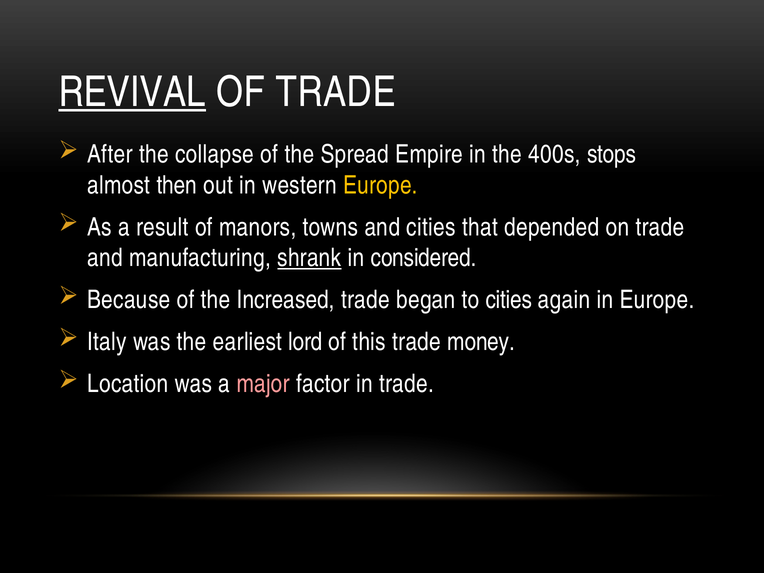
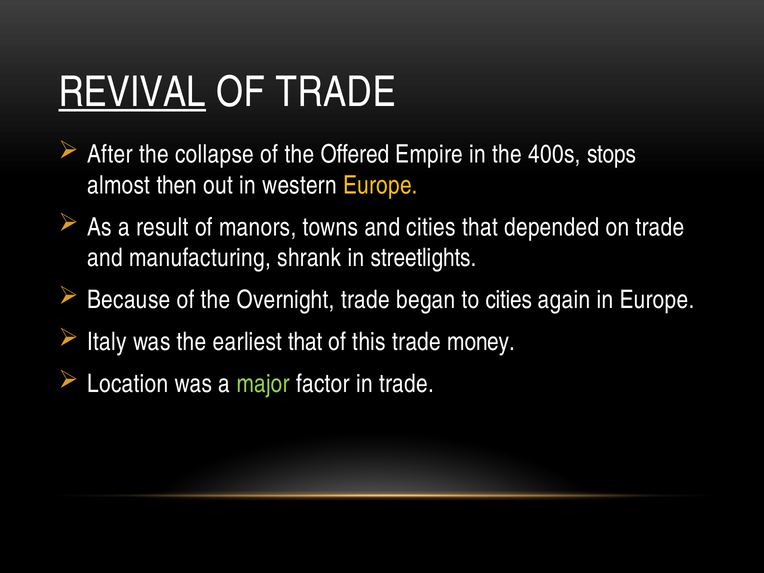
Spread: Spread -> Offered (355, 155)
shrank underline: present -> none (309, 258)
considered: considered -> streetlights (424, 258)
Increased: Increased -> Overnight (286, 300)
earliest lord: lord -> that (305, 342)
major colour: pink -> light green (263, 384)
